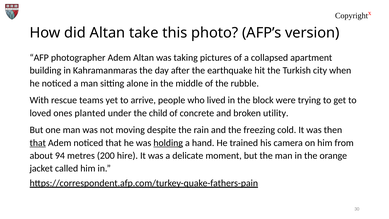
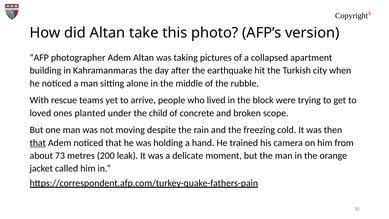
utility: utility -> scope (276, 113)
holding underline: present -> none (168, 143)
94: 94 -> 73 (60, 156)
hire: hire -> leak (127, 156)
